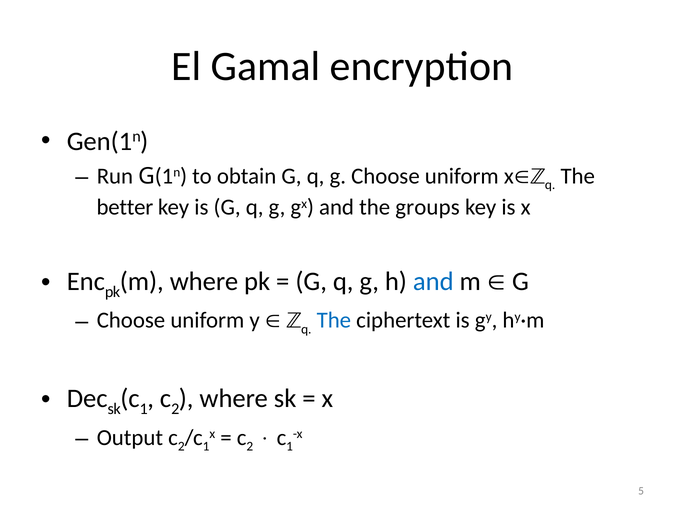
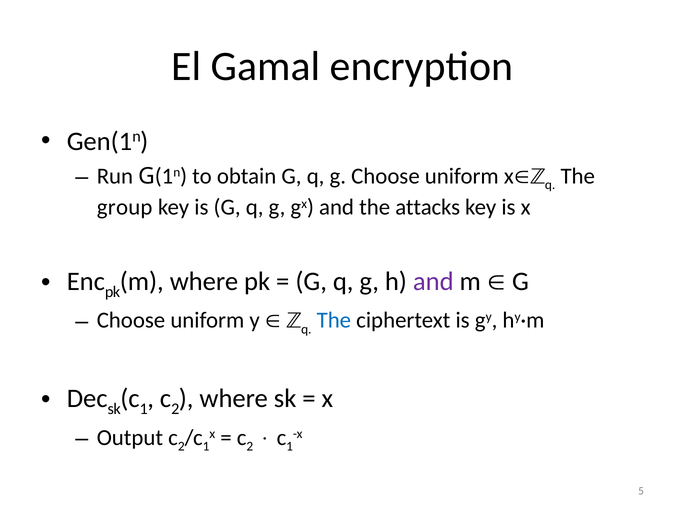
better: better -> group (125, 207)
groups: groups -> attacks (428, 207)
and colour: blue -> purple (433, 281)
